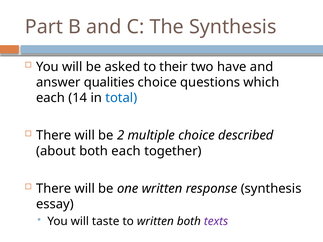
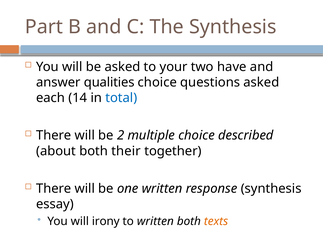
their: their -> your (174, 67)
questions which: which -> asked (261, 82)
both each: each -> their (126, 151)
taste: taste -> irony (106, 222)
texts colour: purple -> orange (216, 222)
